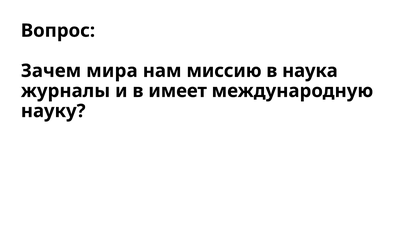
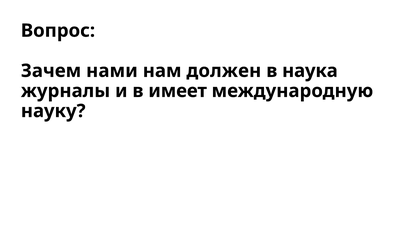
мира: мира -> нами (112, 71)
миссию: миссию -> должен (224, 71)
